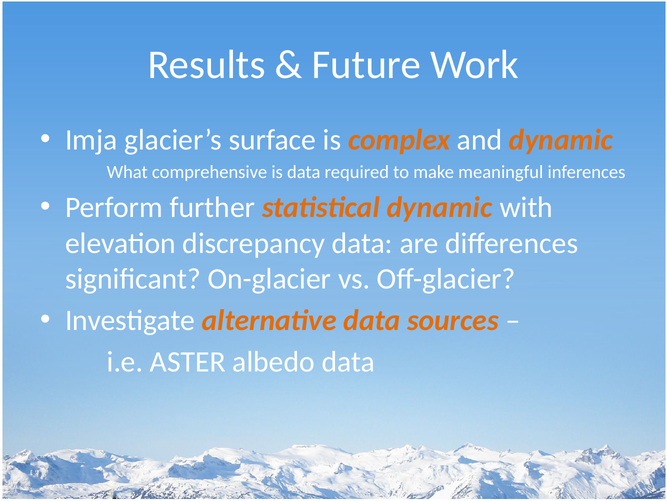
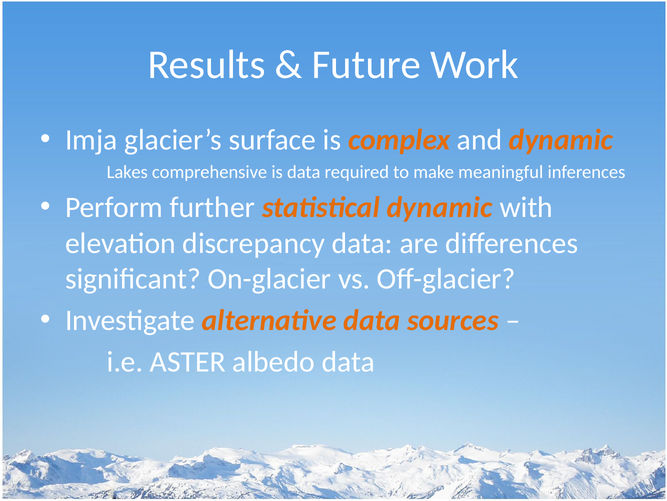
What: What -> Lakes (127, 172)
